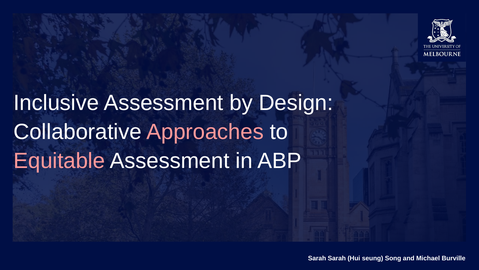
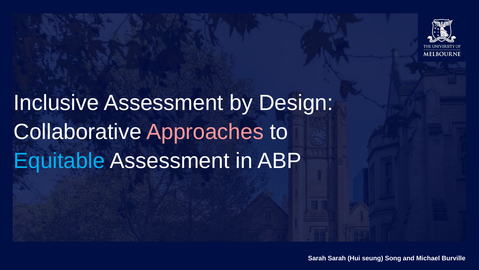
Equitable colour: pink -> light blue (59, 161)
